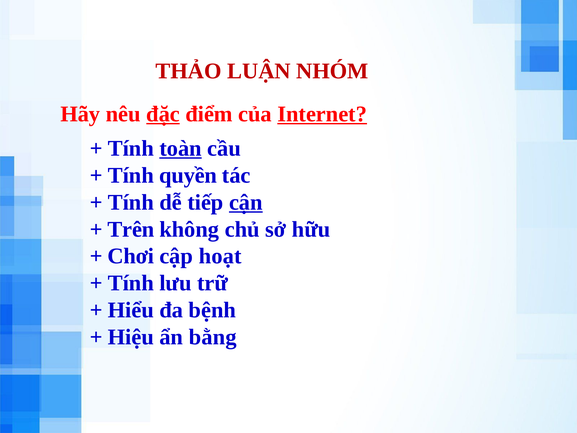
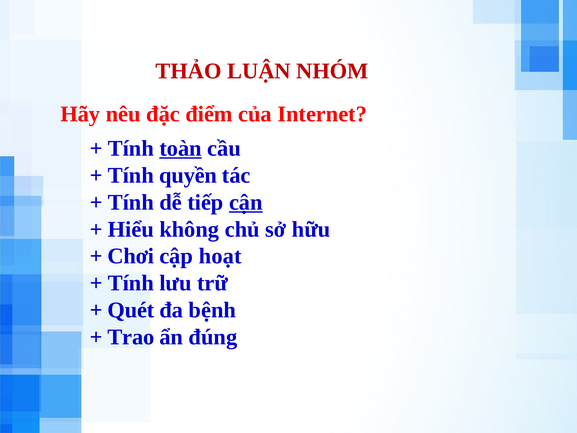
đặc underline: present -> none (163, 114)
Internet underline: present -> none (322, 114)
Trên: Trên -> Hiểu (131, 229)
Hiểu: Hiểu -> Quét (131, 310)
Hiệu: Hiệu -> Trao (131, 337)
bằng: bằng -> đúng (213, 337)
